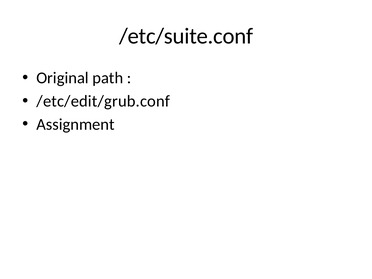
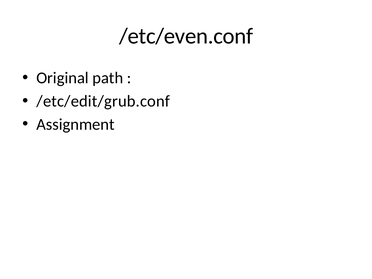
/etc/suite.conf: /etc/suite.conf -> /etc/even.conf (186, 36)
